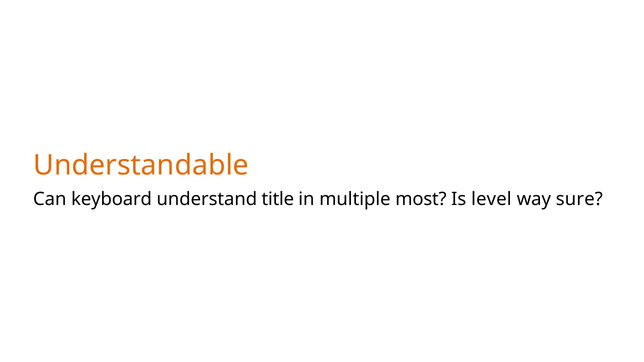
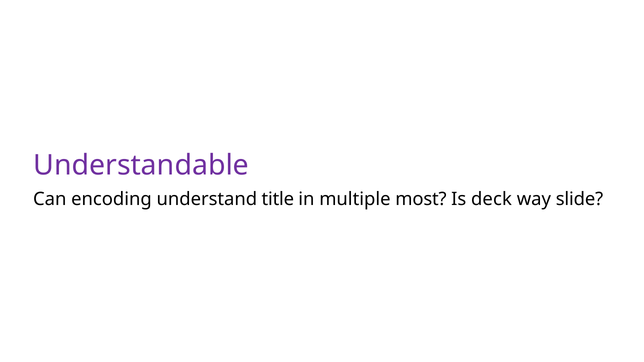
Understandable colour: orange -> purple (141, 166)
keyboard: keyboard -> encoding (111, 199)
level: level -> deck (491, 199)
sure: sure -> slide (580, 199)
